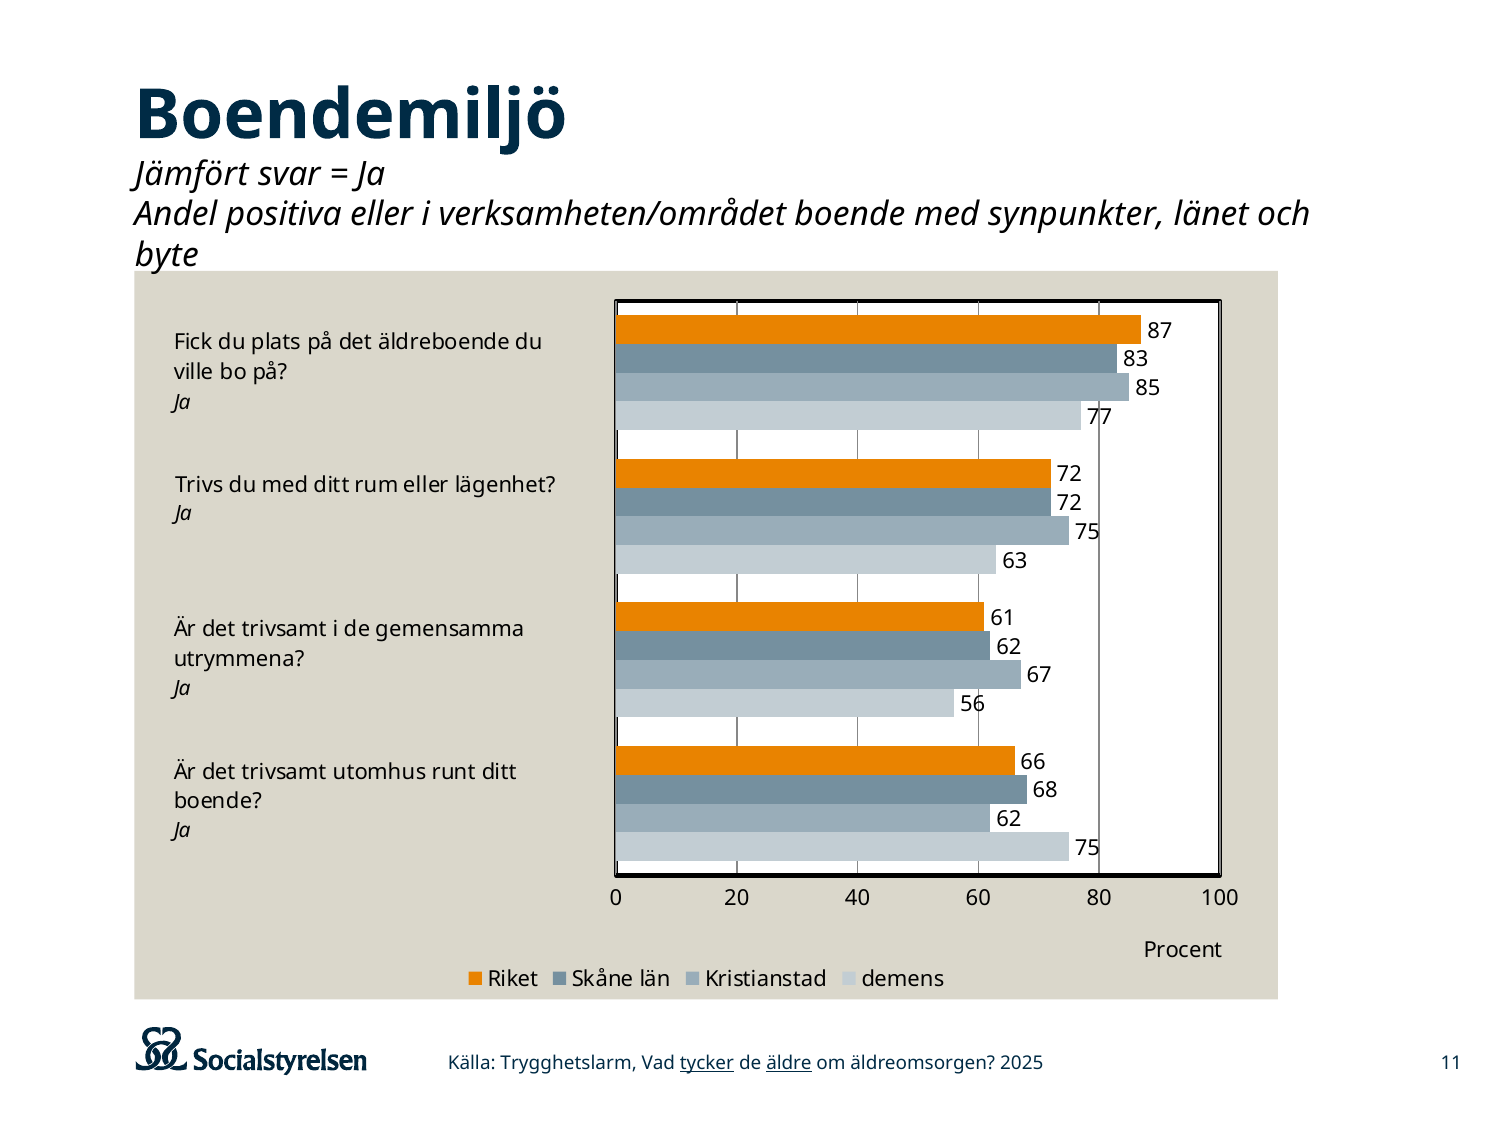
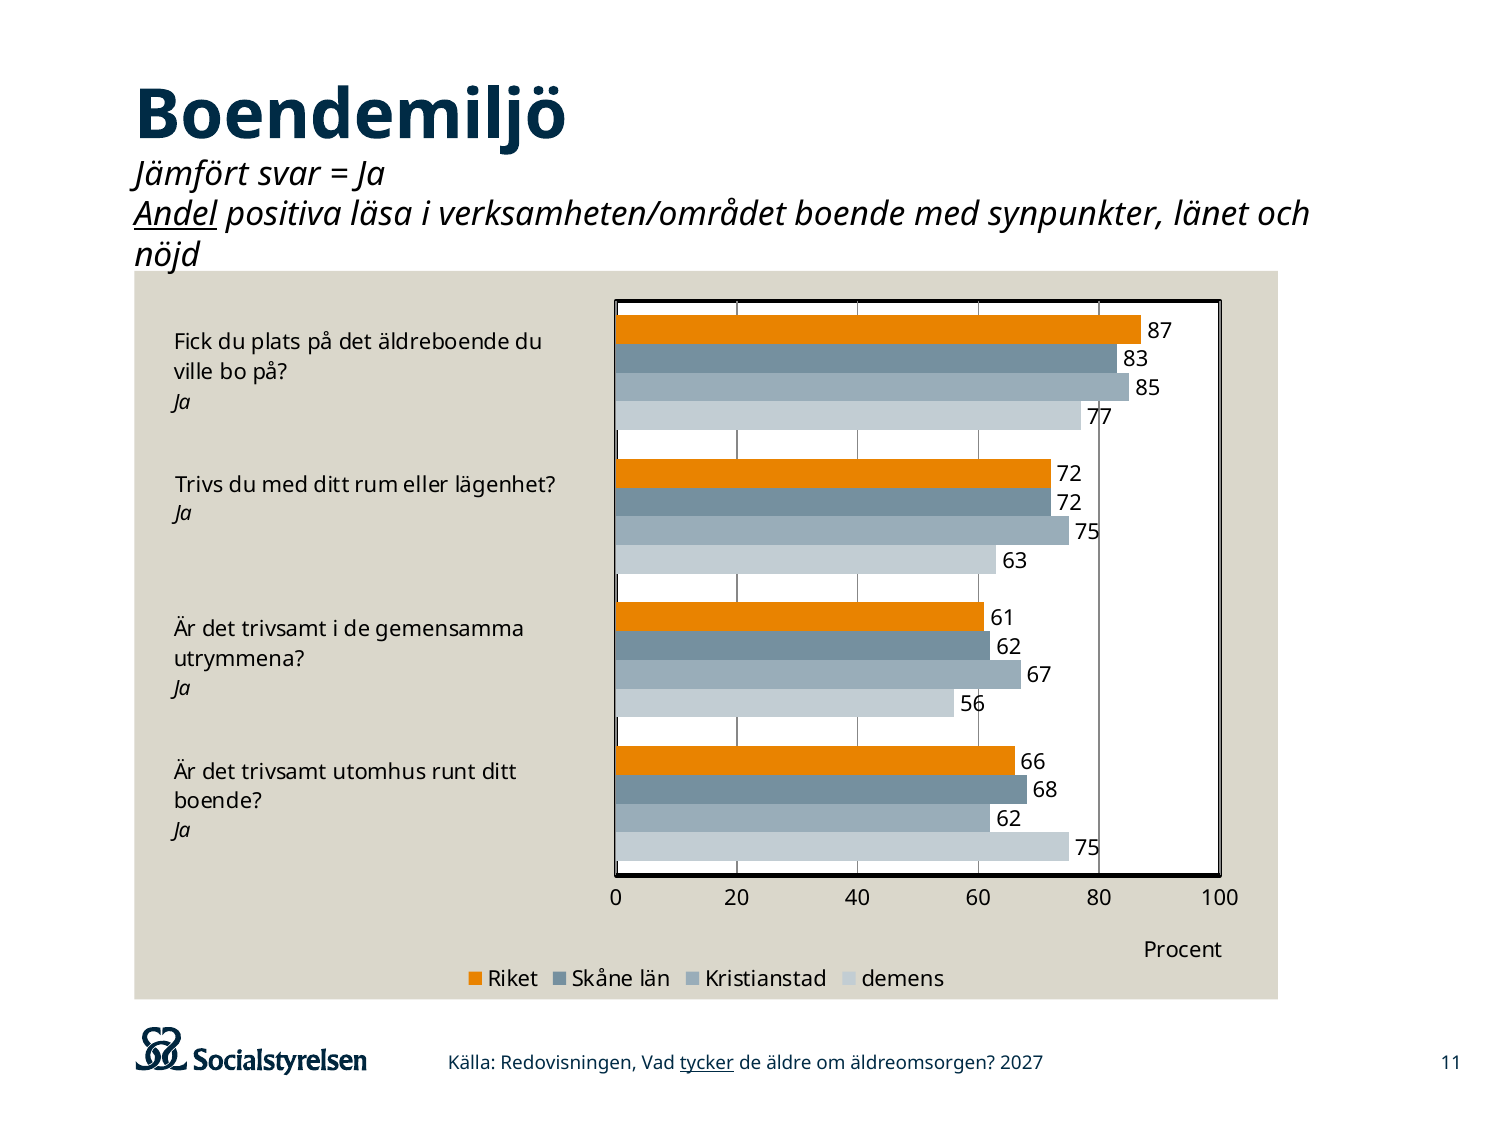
Andel underline: none -> present (176, 215)
positiva eller: eller -> läsa (381, 215)
byte: byte -> nöjd (167, 255)
Trygghetslarm: Trygghetslarm -> Redovisningen (569, 1063)
äldre underline: present -> none (789, 1063)
2025: 2025 -> 2027 (1022, 1063)
